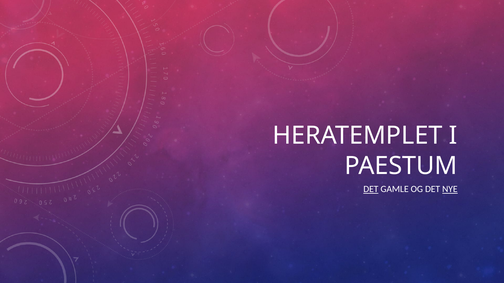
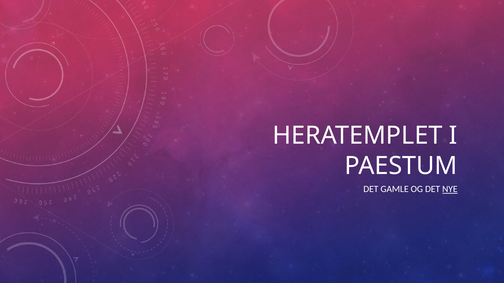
DET underline: present -> none (371, 190)
